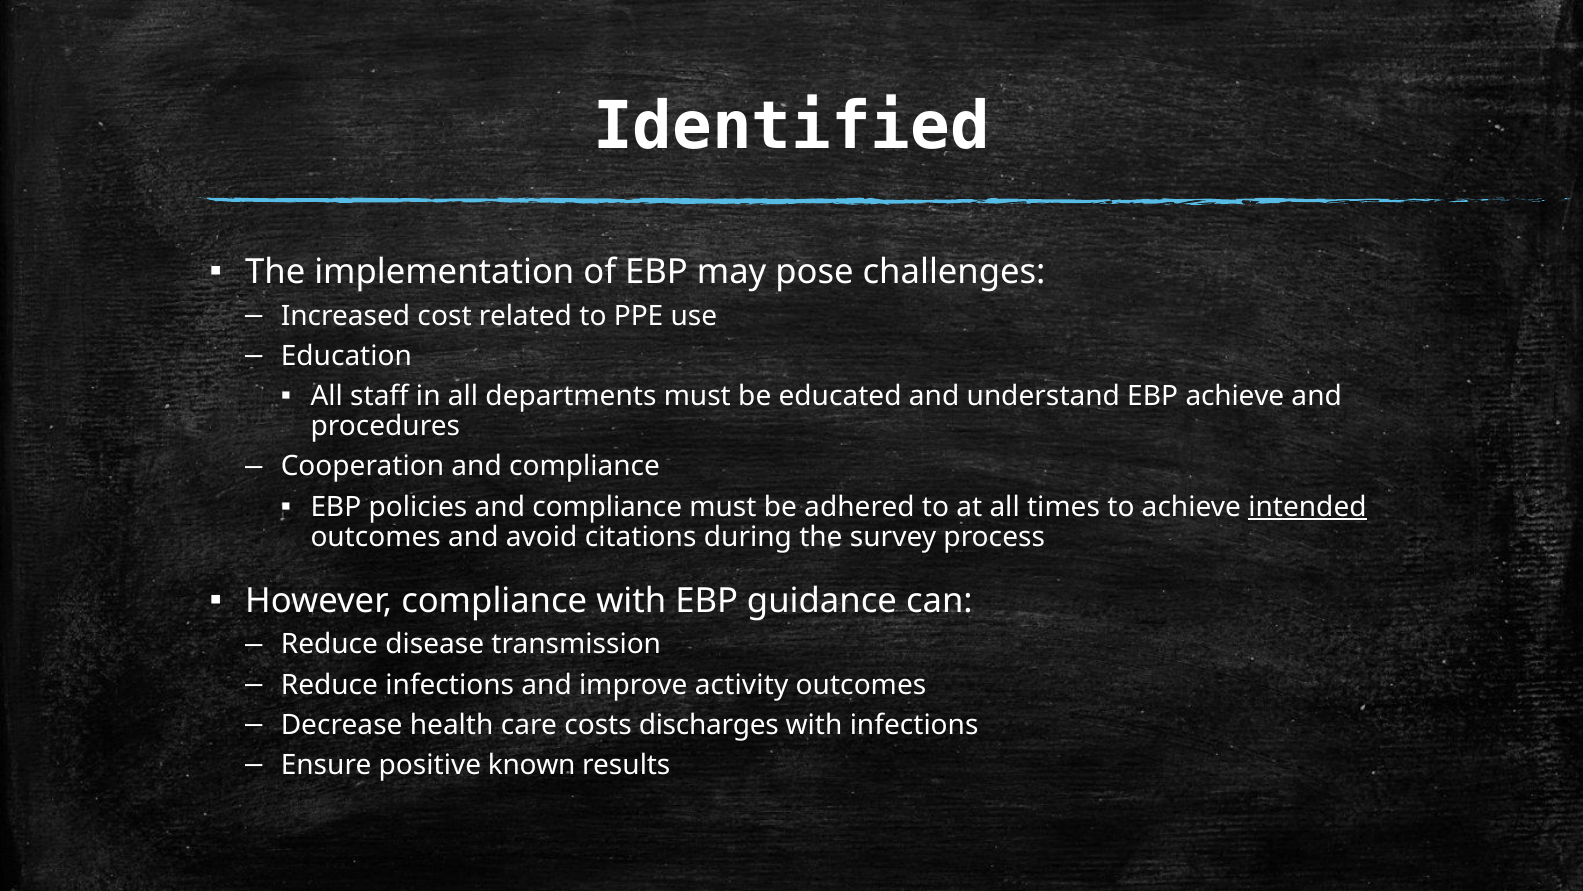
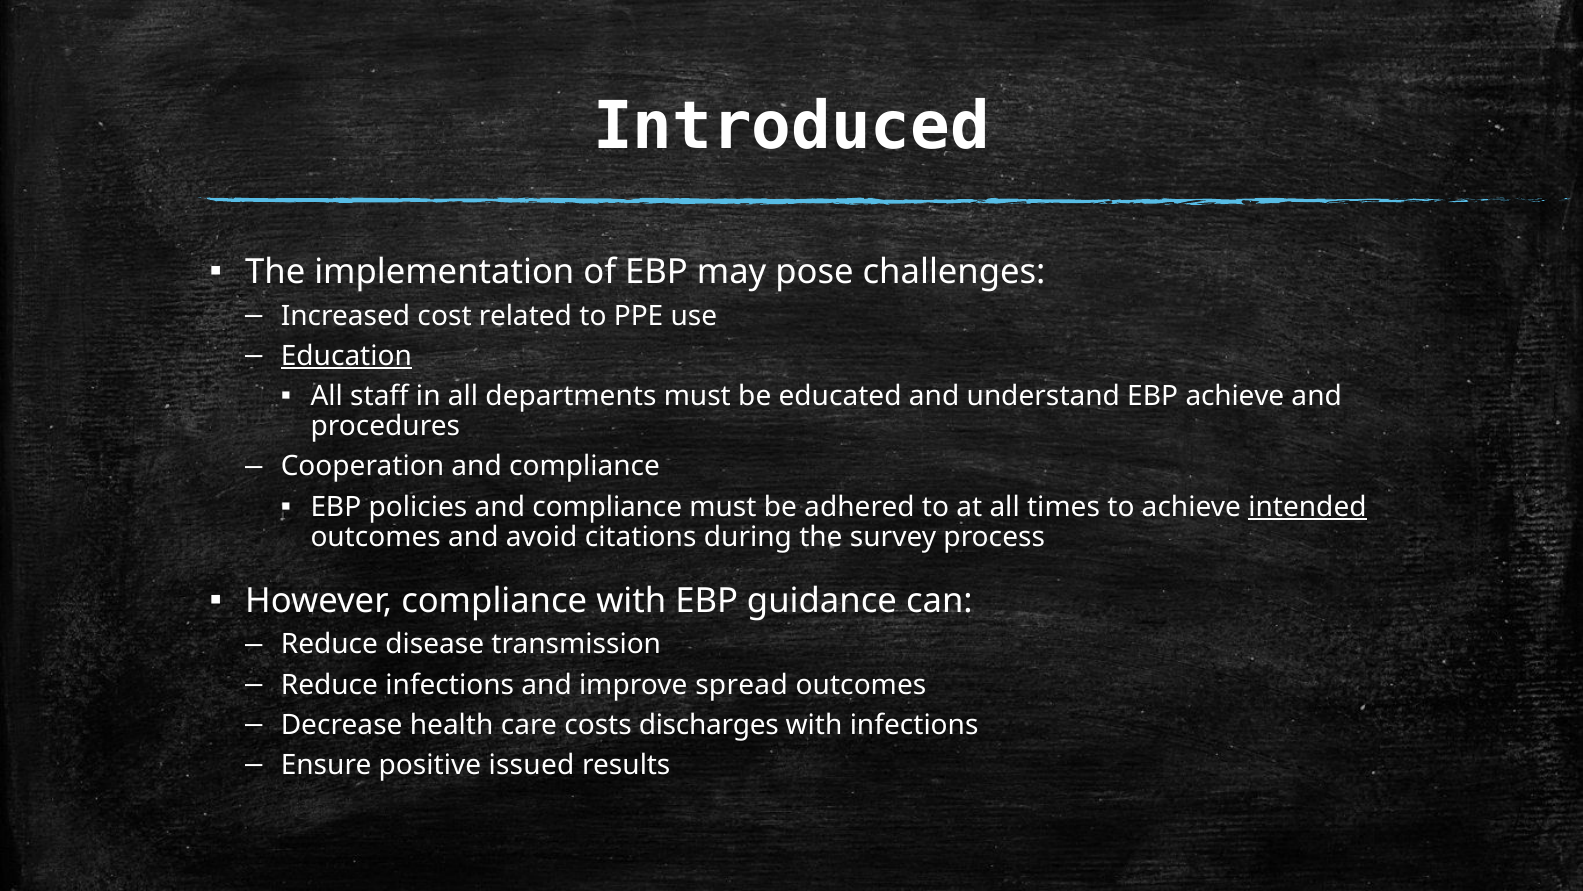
Identified: Identified -> Introduced (791, 126)
Education underline: none -> present (346, 356)
activity: activity -> spread (742, 685)
known: known -> issued (531, 765)
